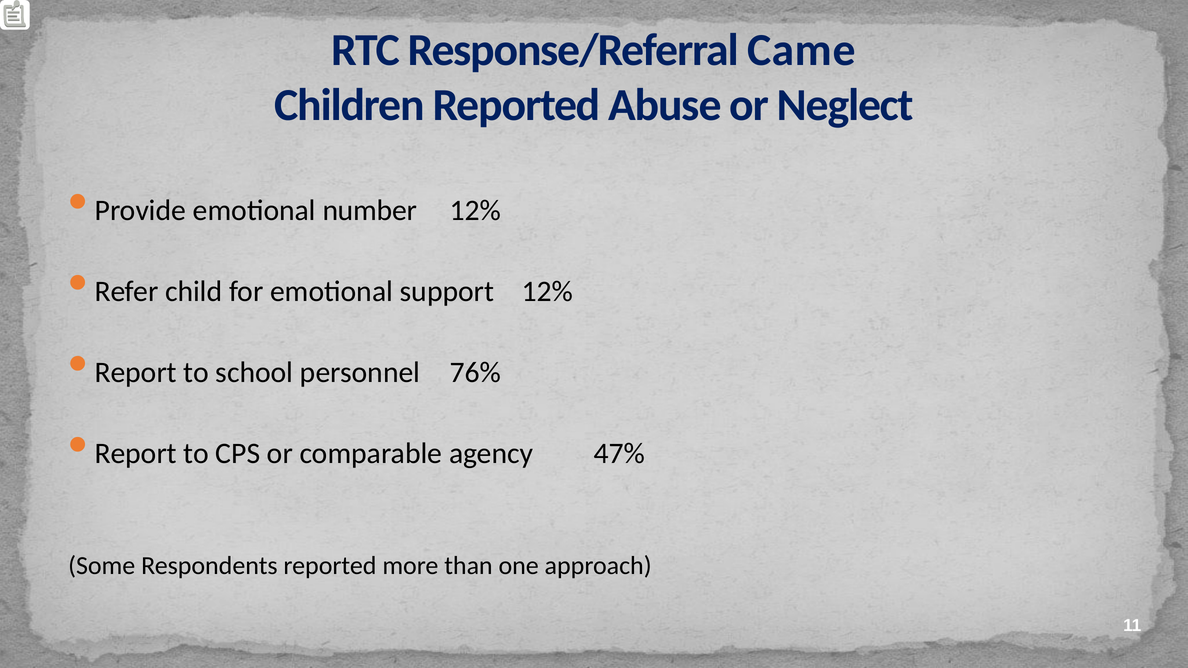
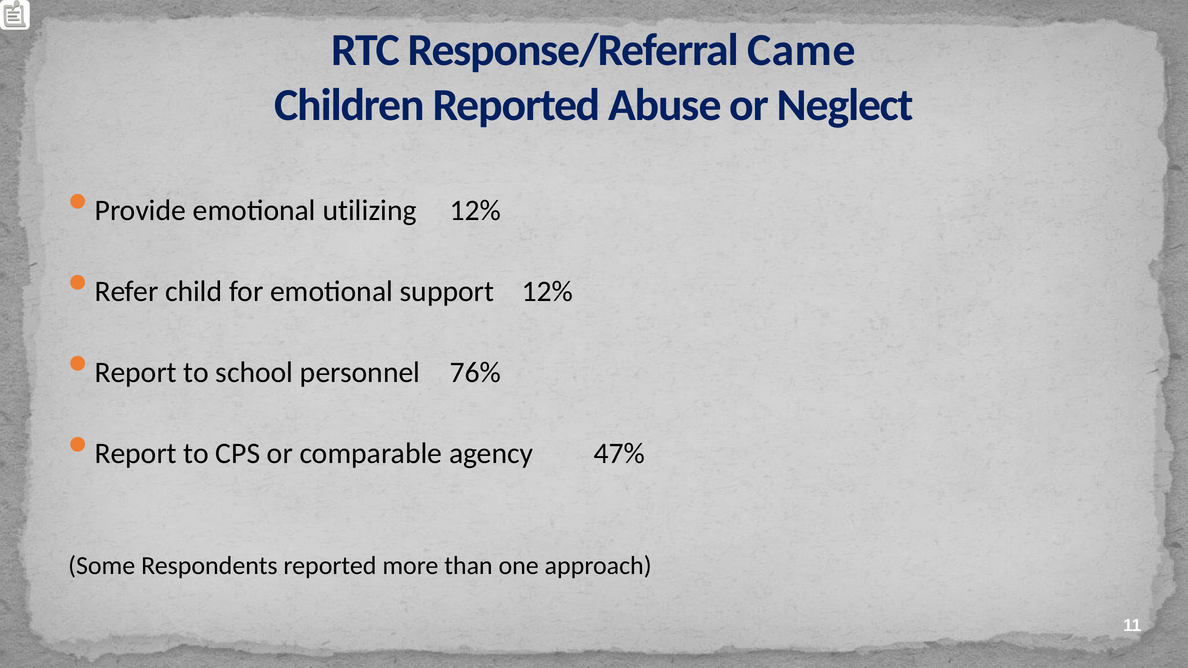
number: number -> utilizing (370, 211)
